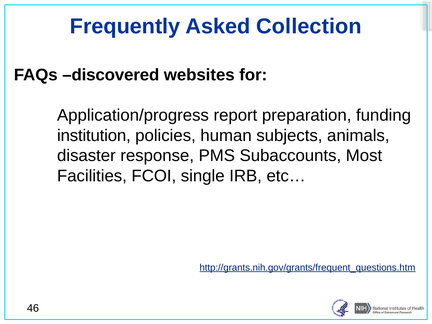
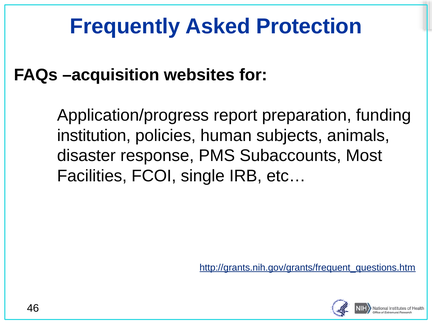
Collection: Collection -> Protection (309, 26)
discovered: discovered -> acquisition (111, 75)
